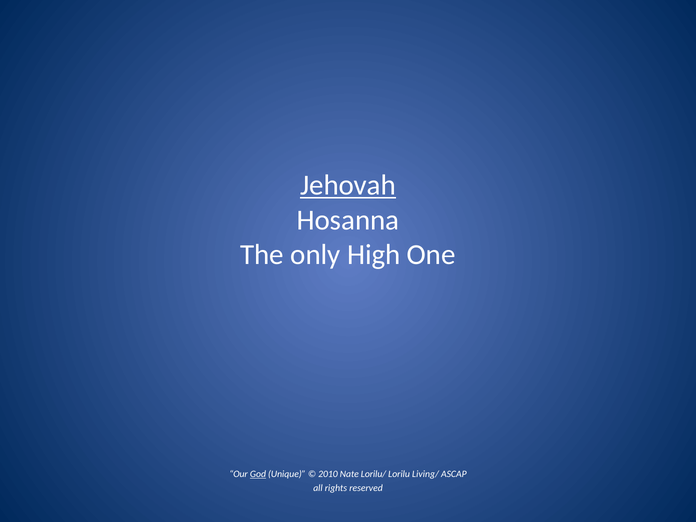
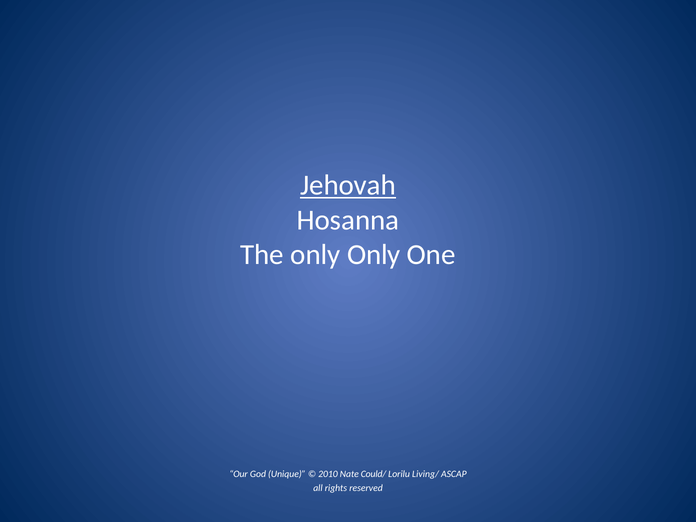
only High: High -> Only (374, 255)
God underline: present -> none (258, 474)
Lorilu/: Lorilu/ -> Could/ (374, 474)
